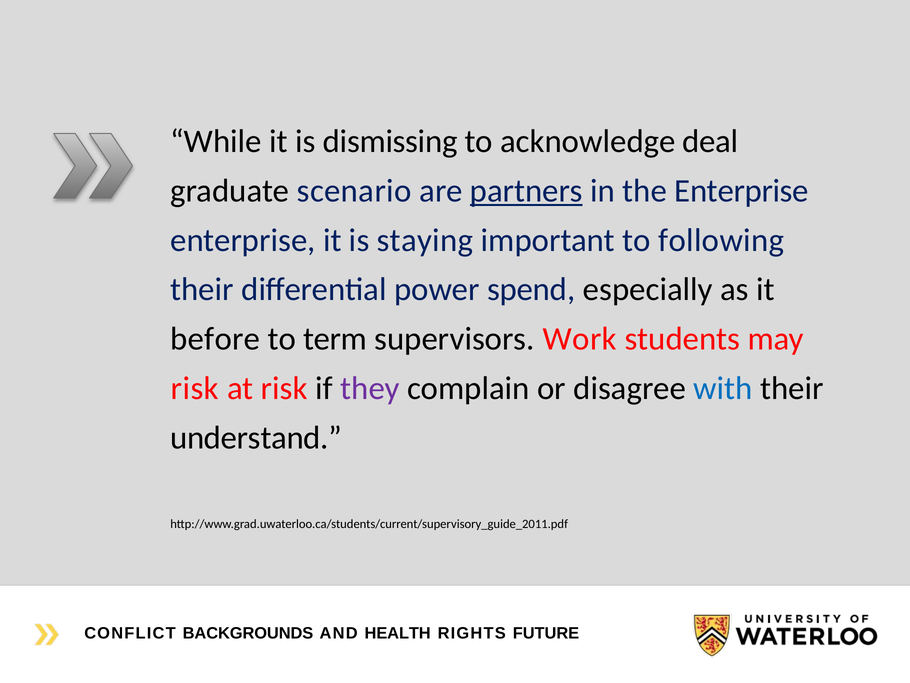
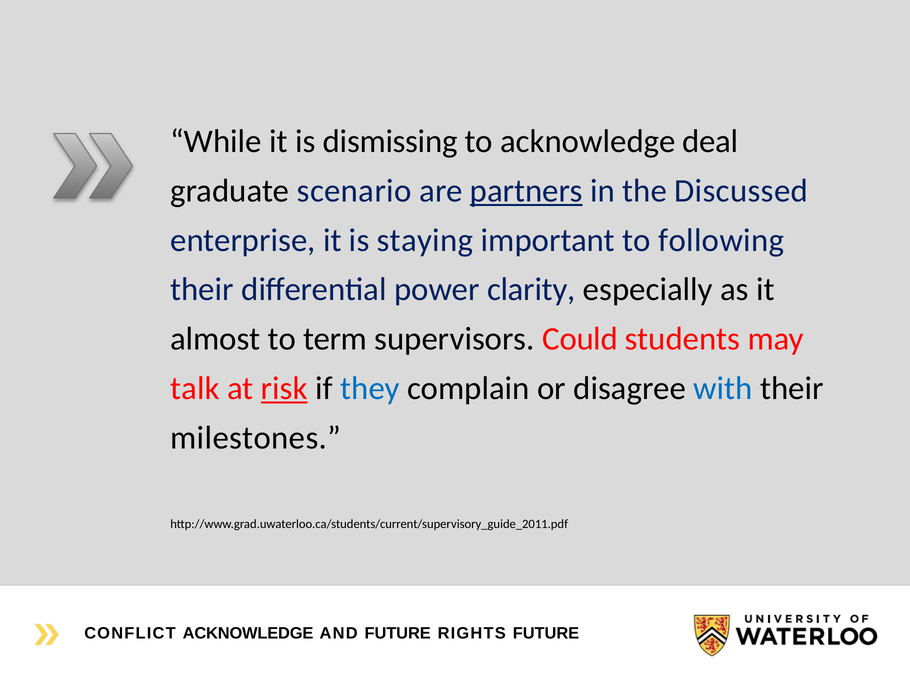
the Enterprise: Enterprise -> Discussed (741, 191)
spend: spend -> clarity (531, 289)
before: before -> almost (215, 339)
Work: Work -> Could (580, 339)
risk: risk -> talk (195, 388)
risk underline: none -> present (284, 388)
they colour: purple -> blue (370, 388)
understand: understand -> milestones (256, 437)
CONFLICT BACKGROUNDS: BACKGROUNDS -> ACKNOWLEDGE (248, 633)
AND HEALTH: HEALTH -> FUTURE (398, 633)
